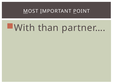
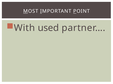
than: than -> used (48, 28)
